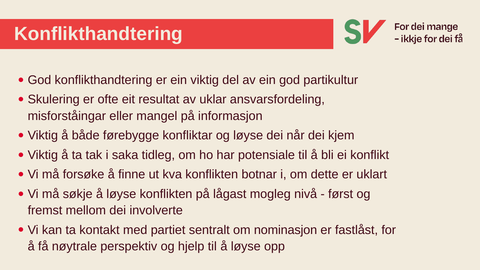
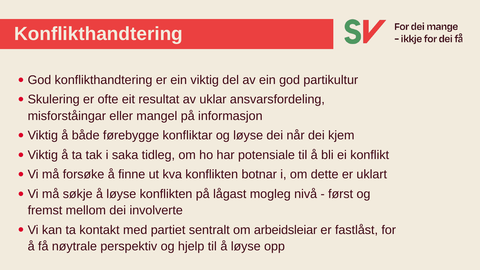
nominasjon: nominasjon -> arbeidsleiar (286, 230)
